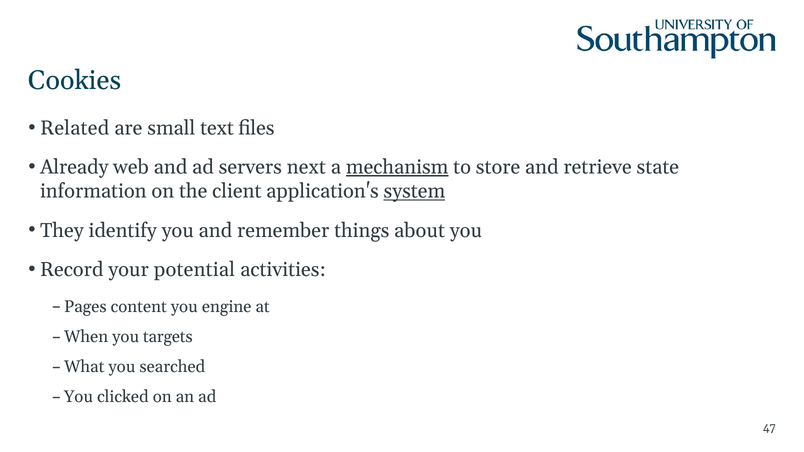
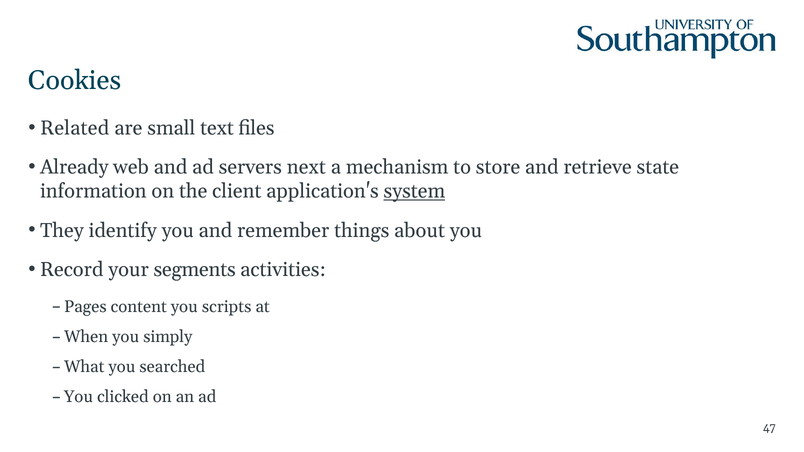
mechanism underline: present -> none (397, 167)
potential: potential -> segments (195, 270)
engine: engine -> scripts (227, 307)
targets: targets -> simply (168, 337)
